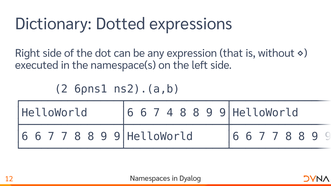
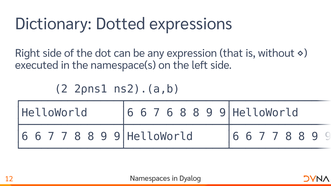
6⍴ns1: 6⍴ns1 -> 2⍴ns1 (91, 89)
7 4: 4 -> 6 (170, 113)
